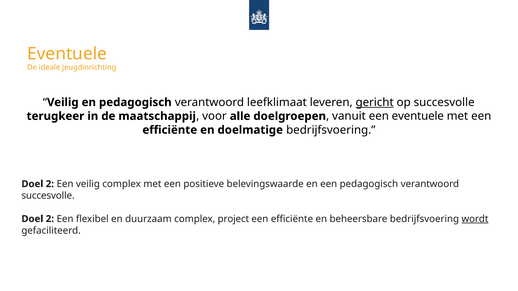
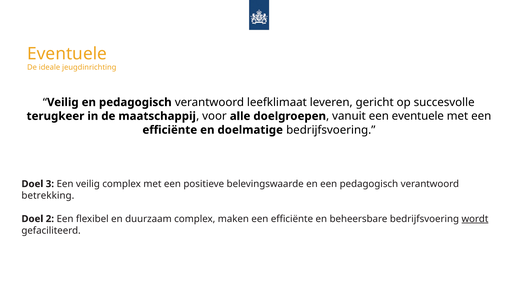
gericht underline: present -> none (375, 102)
2: 2 -> 3 (50, 184)
succesvolle: succesvolle -> betrekking (48, 196)
project: project -> maken (233, 219)
